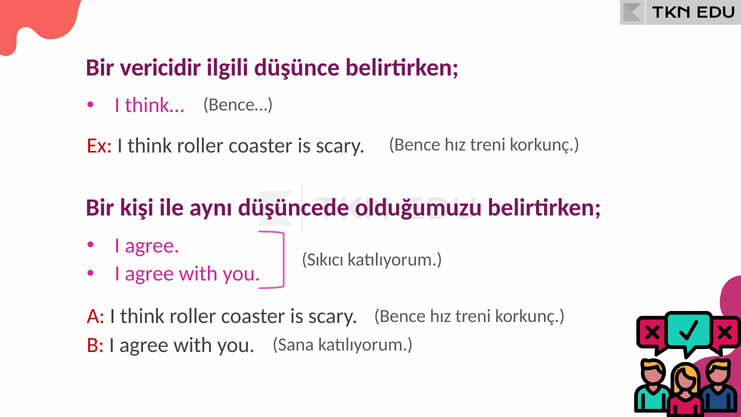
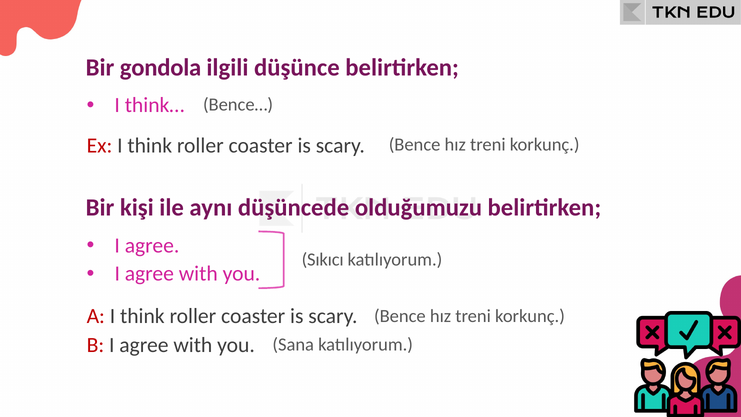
vericidir: vericidir -> gondola (161, 67)
